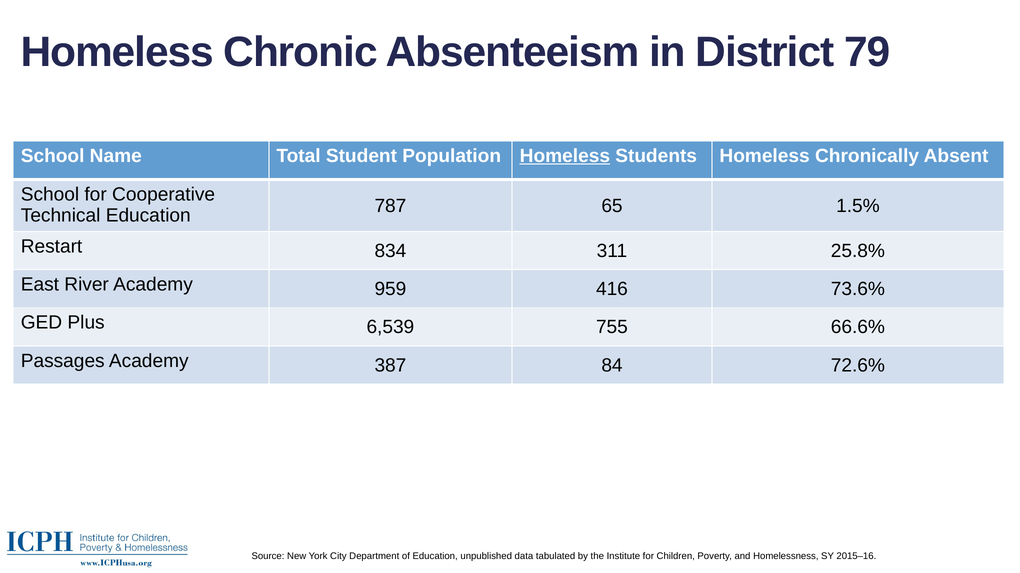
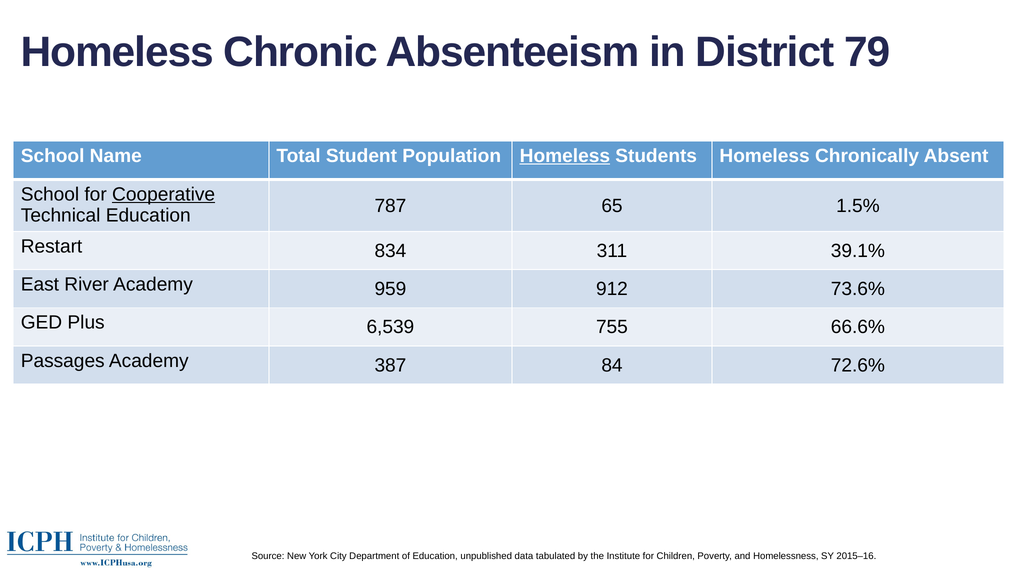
Cooperative underline: none -> present (164, 194)
25.8%: 25.8% -> 39.1% (858, 251)
416: 416 -> 912 (612, 289)
